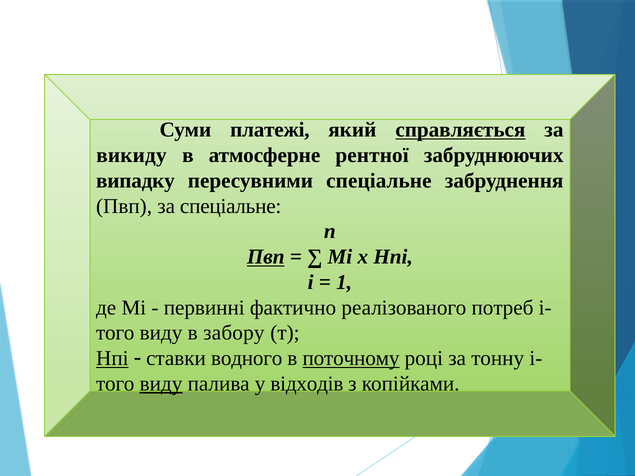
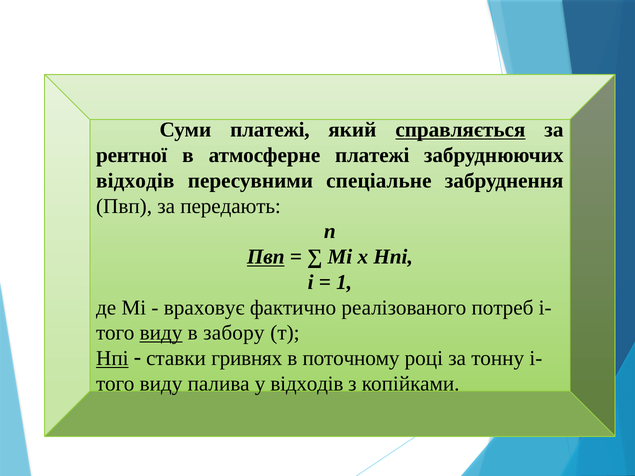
викиду: викиду -> рентної (132, 155)
атмосферне рентної: рентної -> платежі (372, 155)
випадку: випадку -> відходів (135, 181)
за спеціальне: спеціальне -> передають (231, 206)
первинні: первинні -> враховує (204, 308)
виду underline: none -> present (161, 333)
водного: водного -> гривнях (247, 359)
поточному underline: present -> none (351, 359)
виду underline: present -> none (161, 384)
